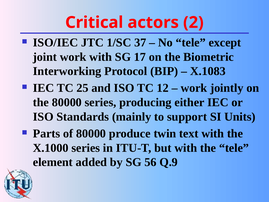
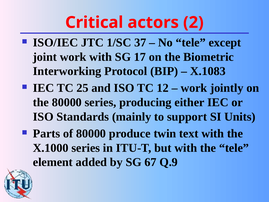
56: 56 -> 67 (151, 162)
